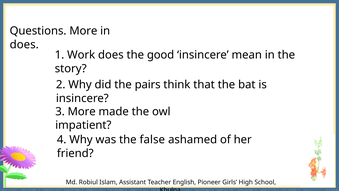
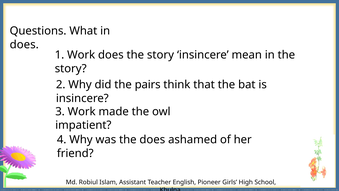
Questions More: More -> What (83, 31)
does the good: good -> story (160, 55)
3 More: More -> Work (82, 111)
the false: false -> does (152, 139)
